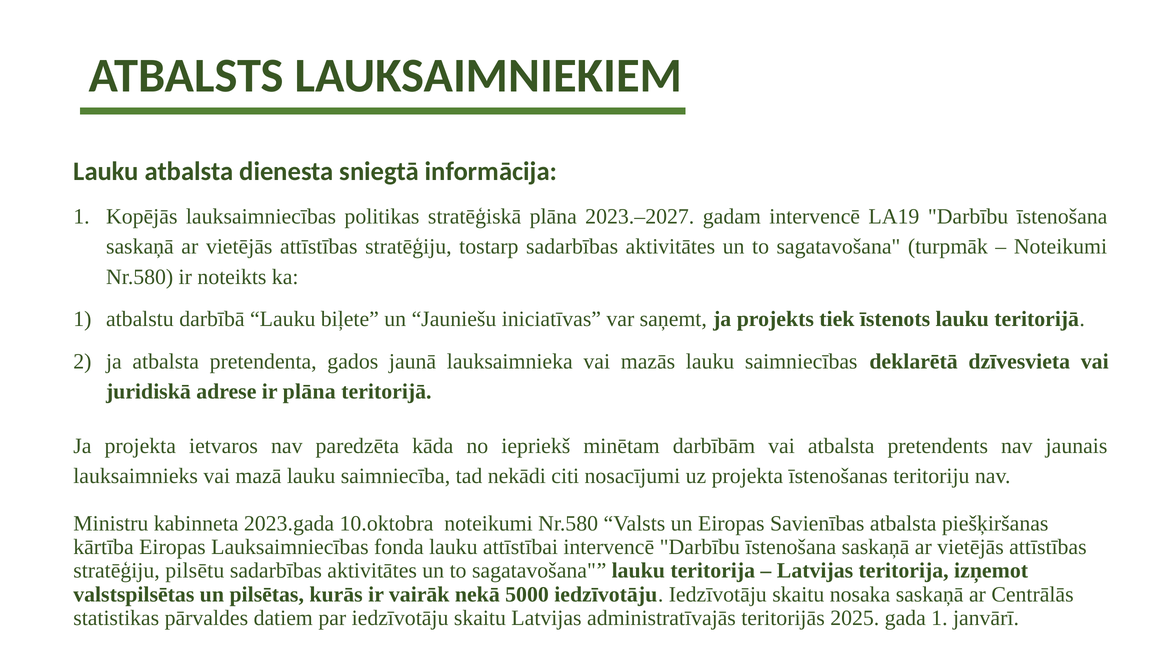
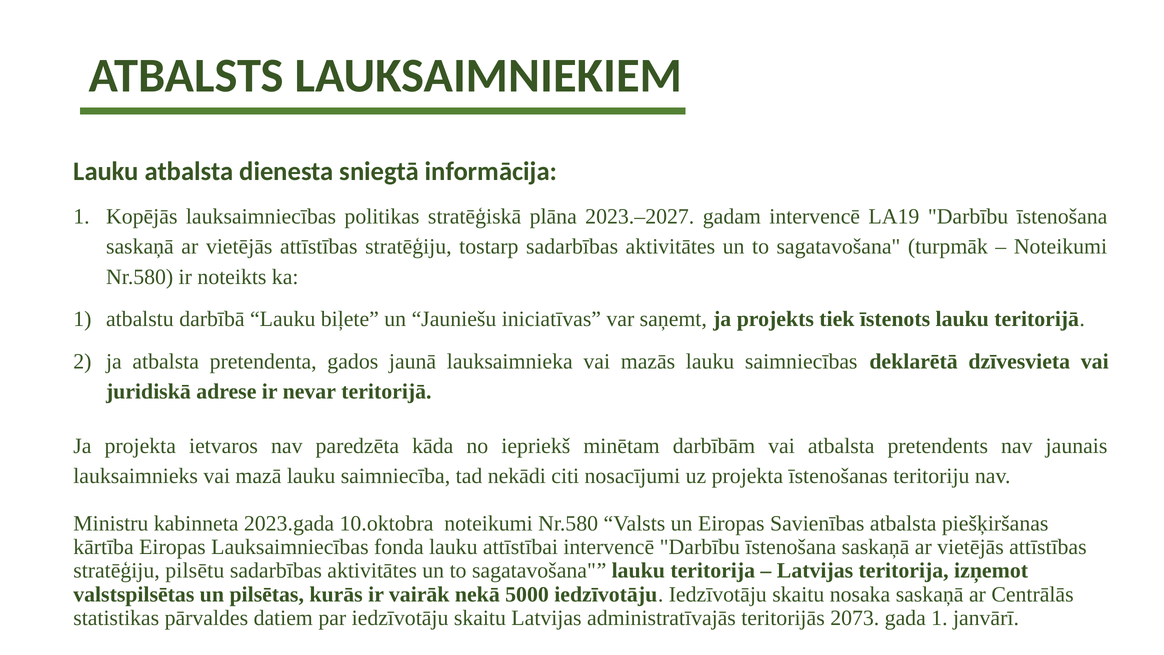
ir plāna: plāna -> nevar (309, 391)
2025: 2025 -> 2073 (855, 618)
